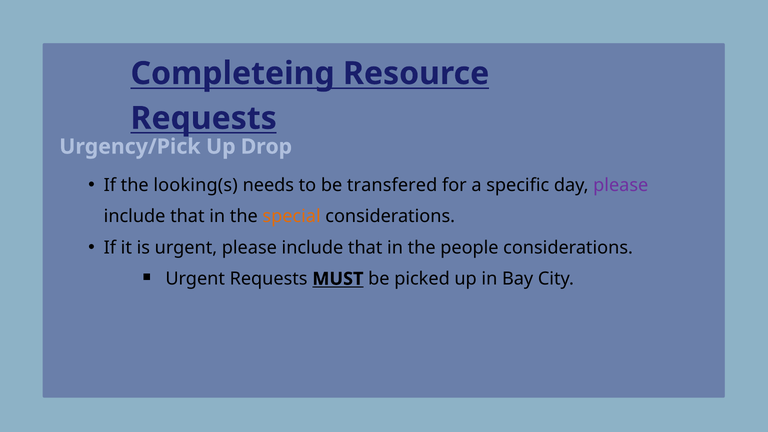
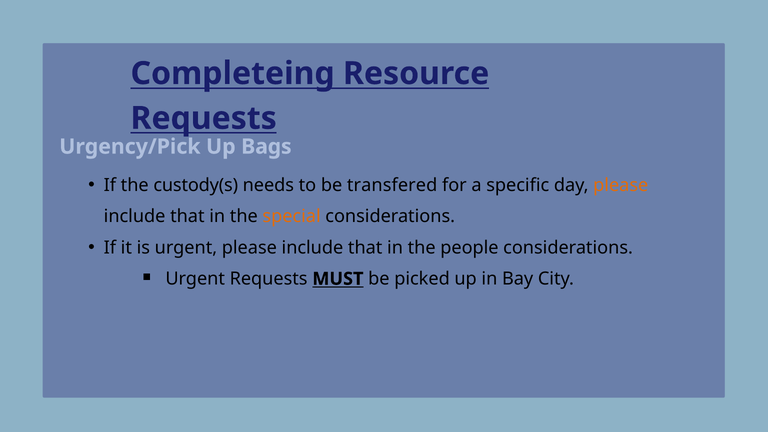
Drop: Drop -> Bags (266, 147)
looking(s: looking(s -> custody(s (196, 185)
please colour: purple -> orange (621, 185)
